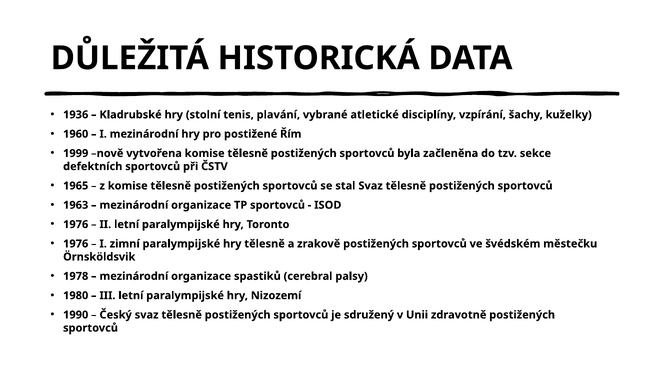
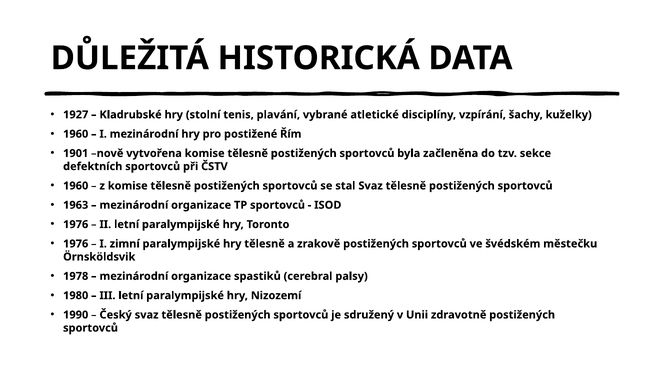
1936: 1936 -> 1927 (76, 115)
1999: 1999 -> 1901 (76, 154)
1965: 1965 -> 1960 (76, 186)
